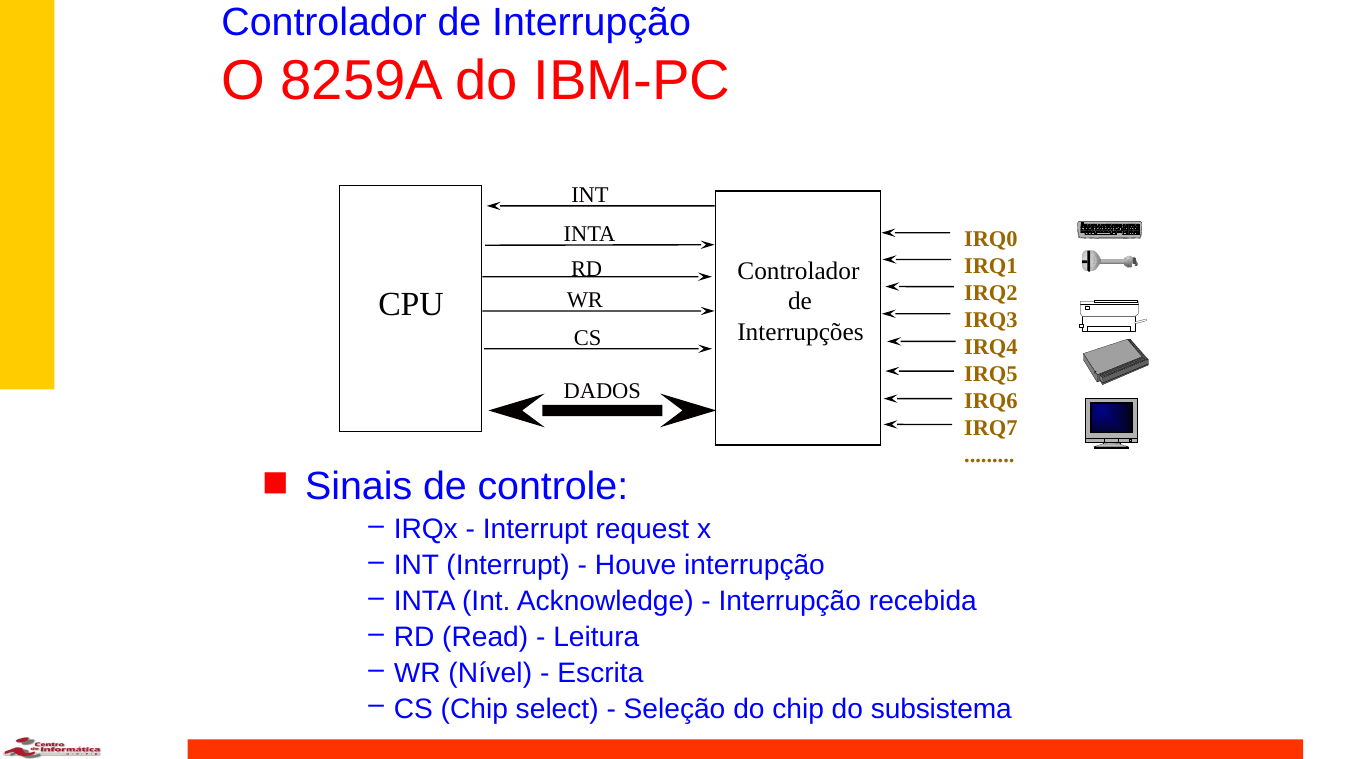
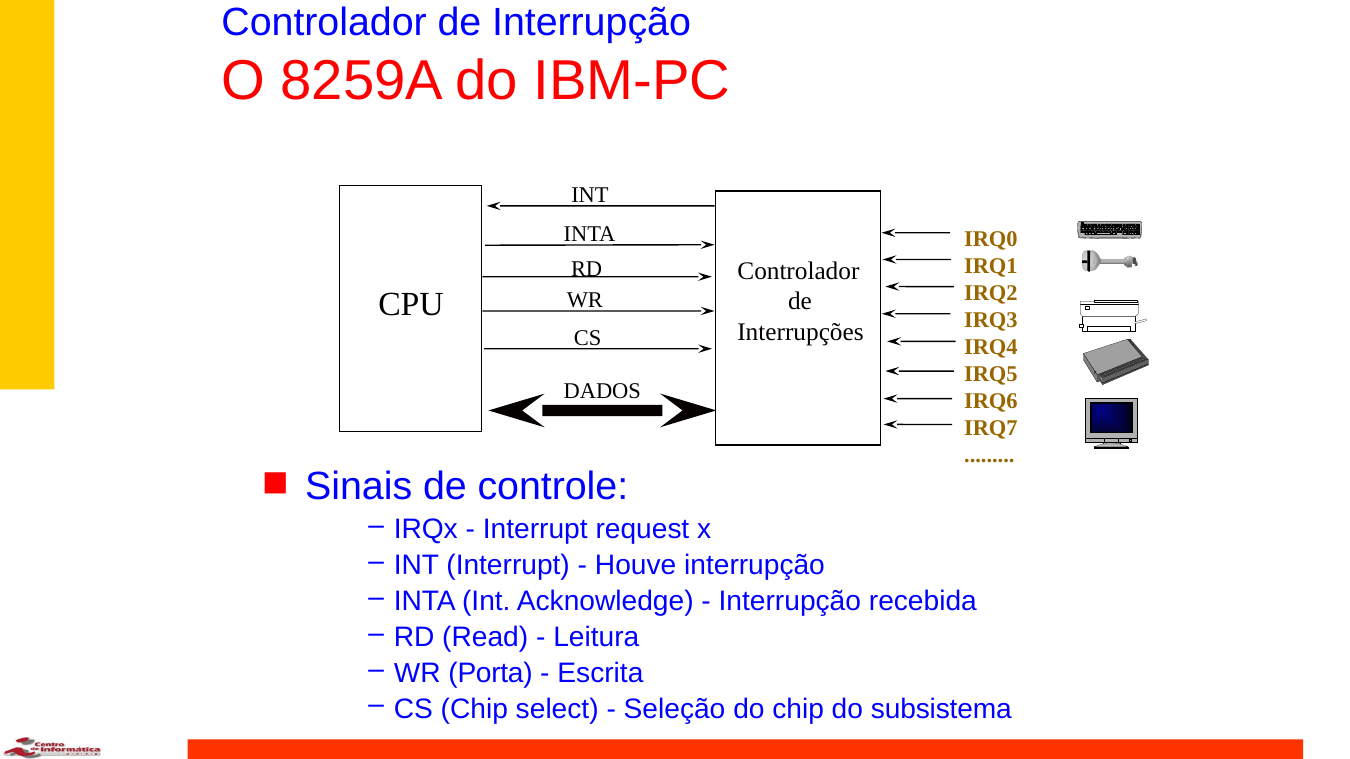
Nível: Nível -> Porta (491, 673)
